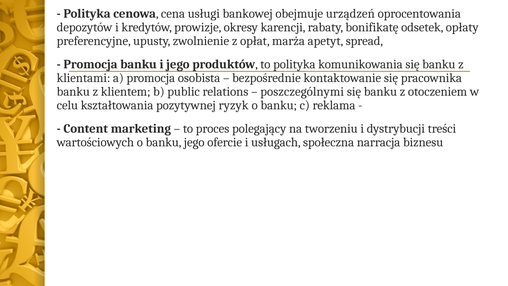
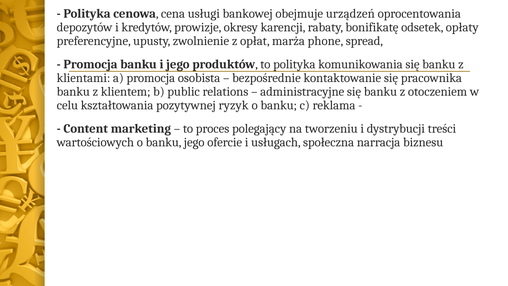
apetyt: apetyt -> phone (325, 41)
poszczególnymi: poszczególnymi -> administracyjne (302, 92)
